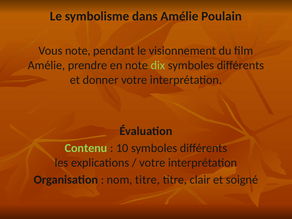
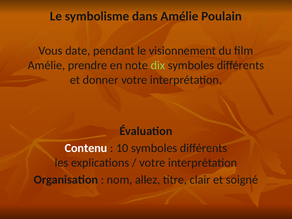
Vous note: note -> date (78, 51)
Contenu colour: light green -> white (86, 148)
nom titre: titre -> allez (148, 180)
